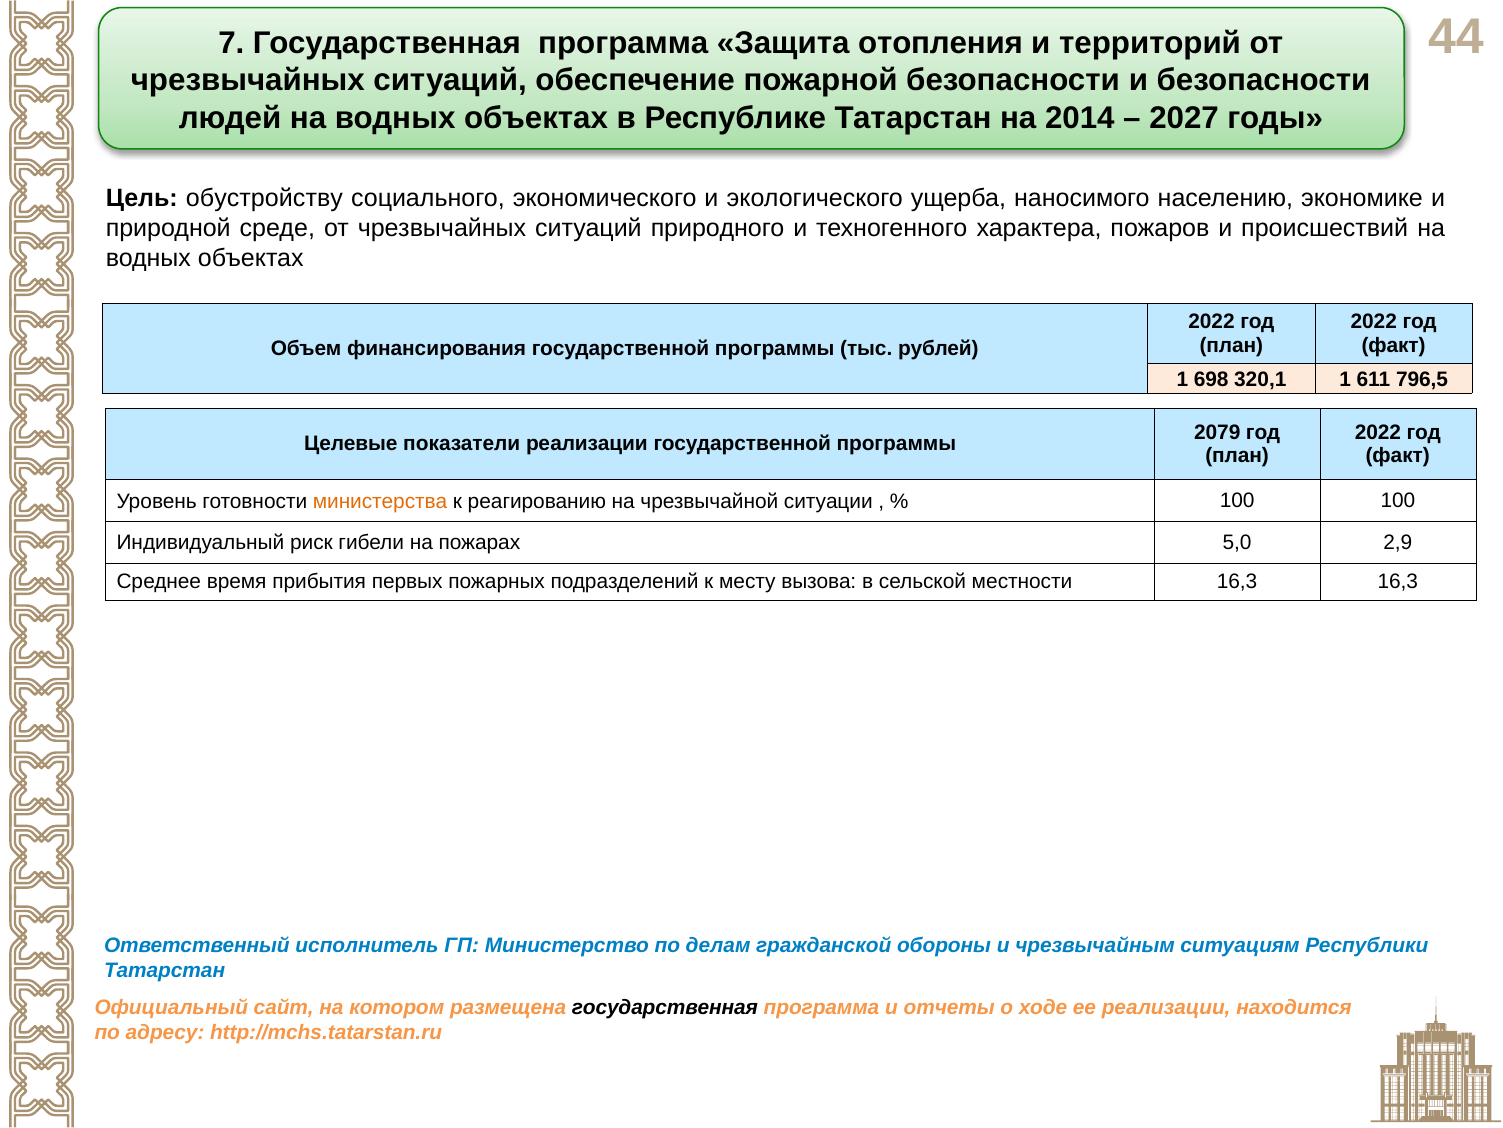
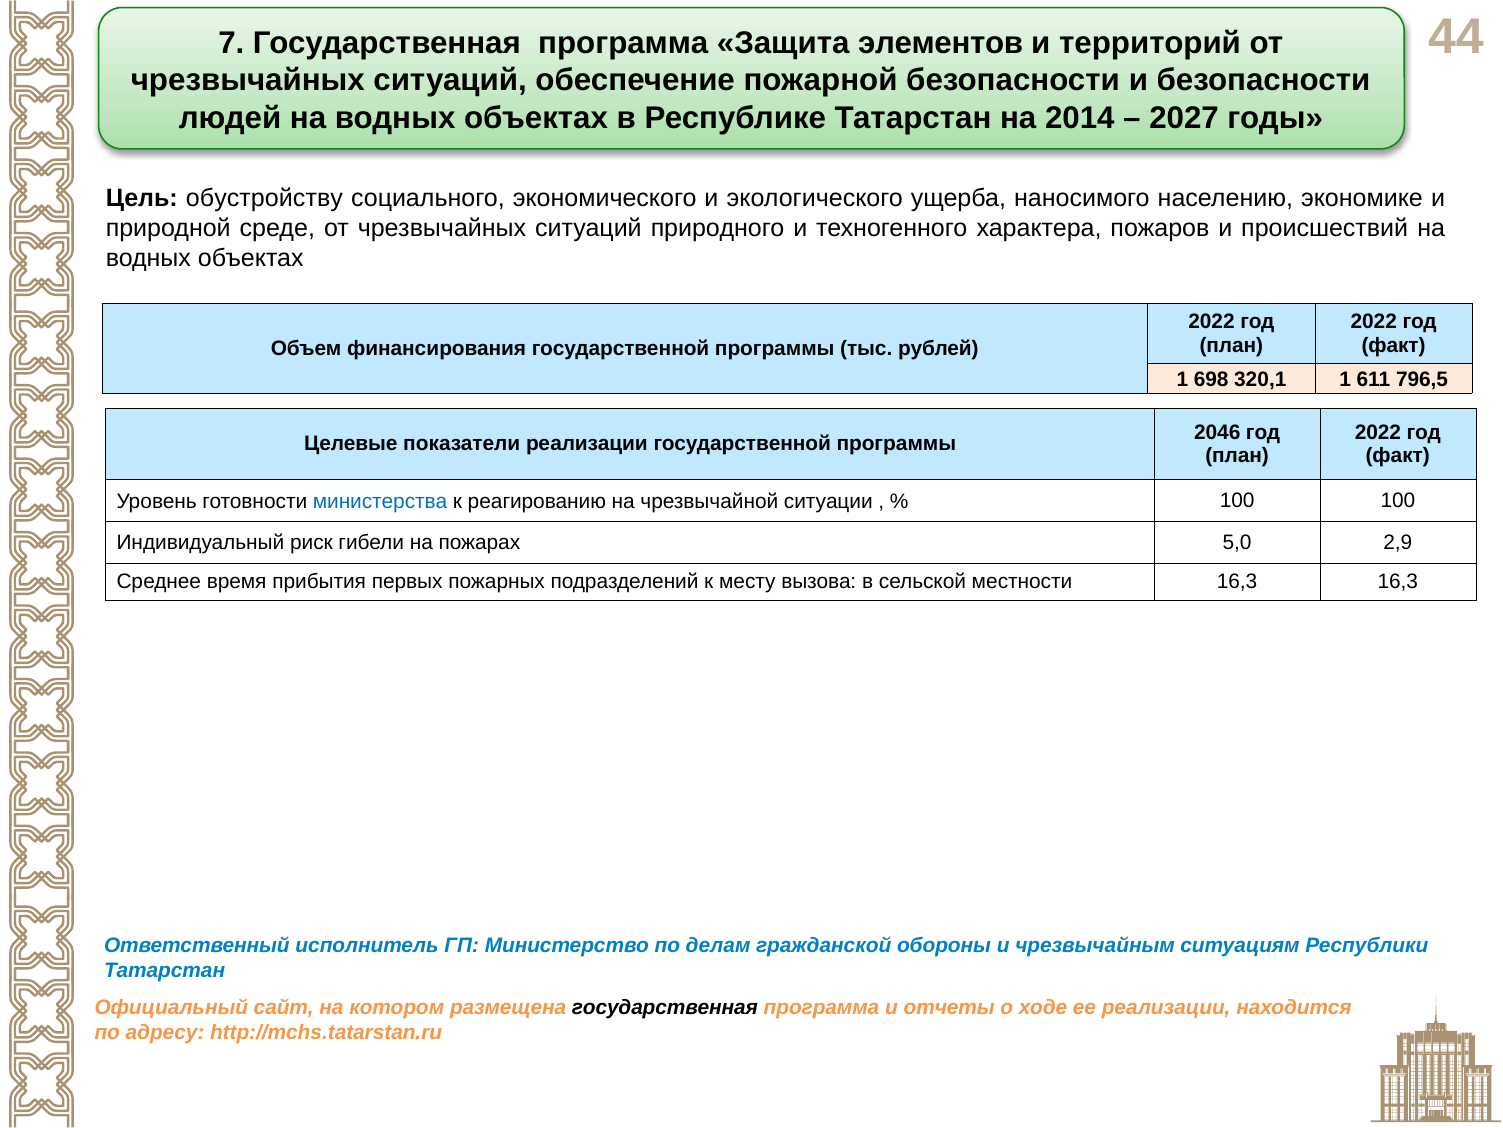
отопления: отопления -> элементов (941, 43)
2079: 2079 -> 2046 (1217, 432)
министерства colour: orange -> blue (380, 502)
